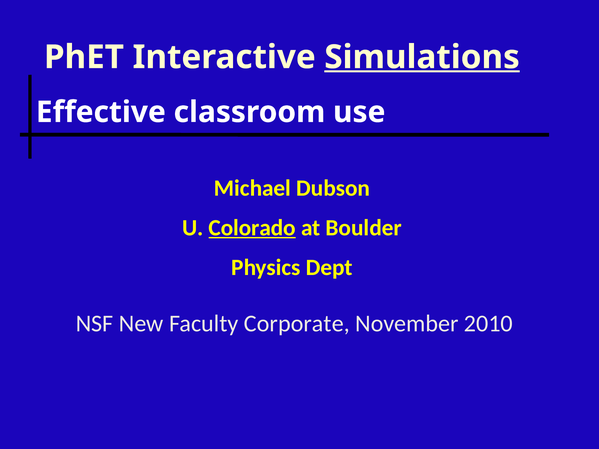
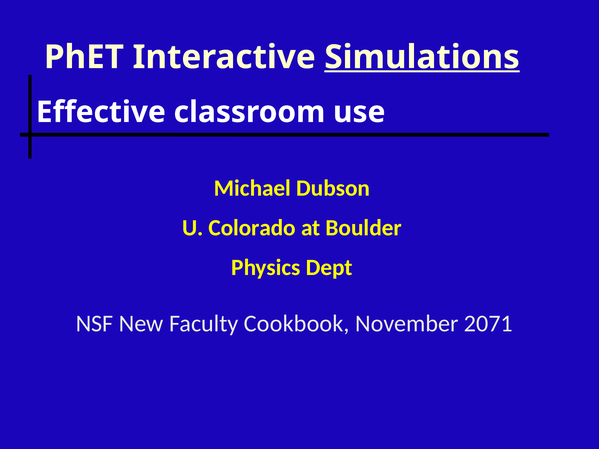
Colorado underline: present -> none (252, 228)
Corporate: Corporate -> Cookbook (297, 324)
2010: 2010 -> 2071 (488, 324)
